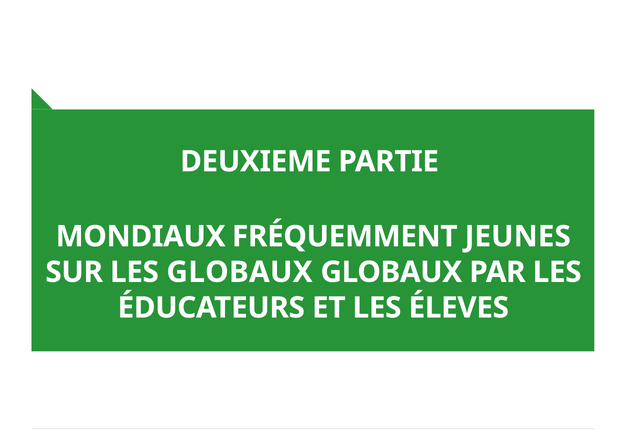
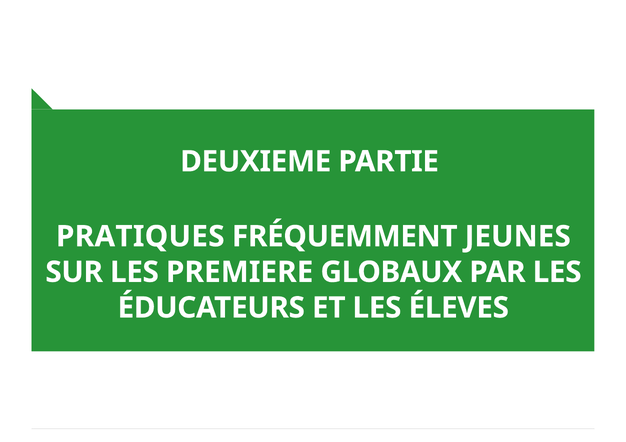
MONDIAUX: MONDIAUX -> PRATIQUES (140, 237)
LES GLOBAUX: GLOBAUX -> PREMIERE (240, 273)
